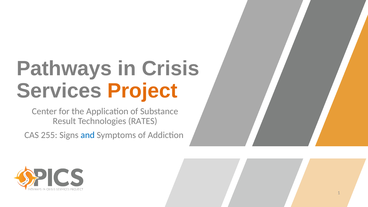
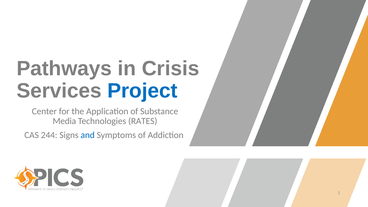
Project colour: orange -> blue (142, 91)
Result: Result -> Media (64, 121)
255: 255 -> 244 (49, 135)
